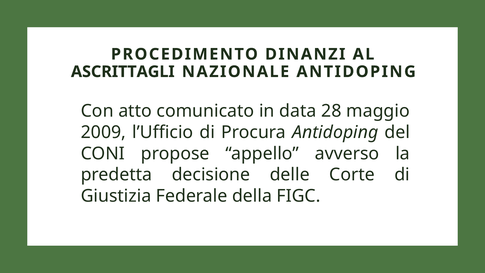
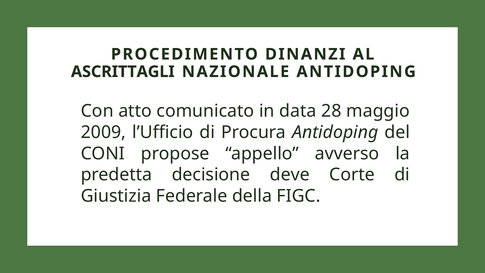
delle: delle -> deve (290, 175)
